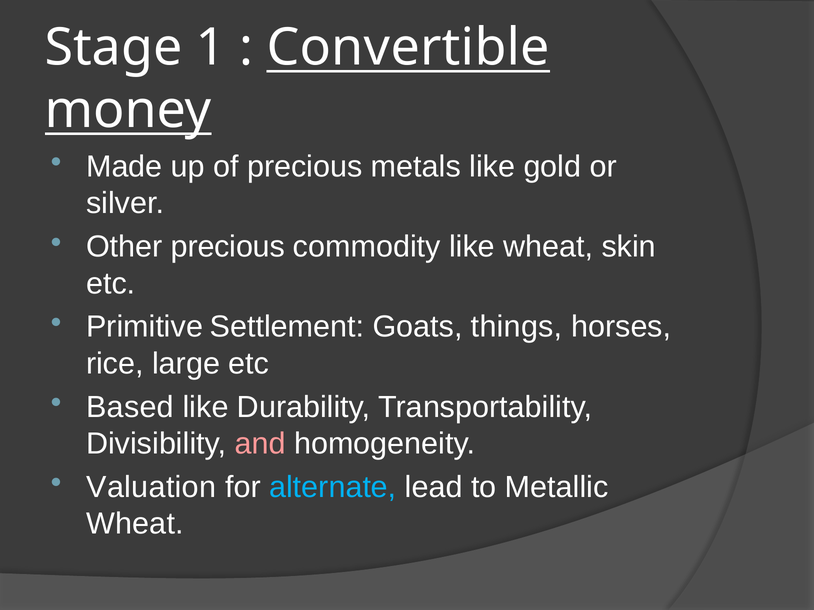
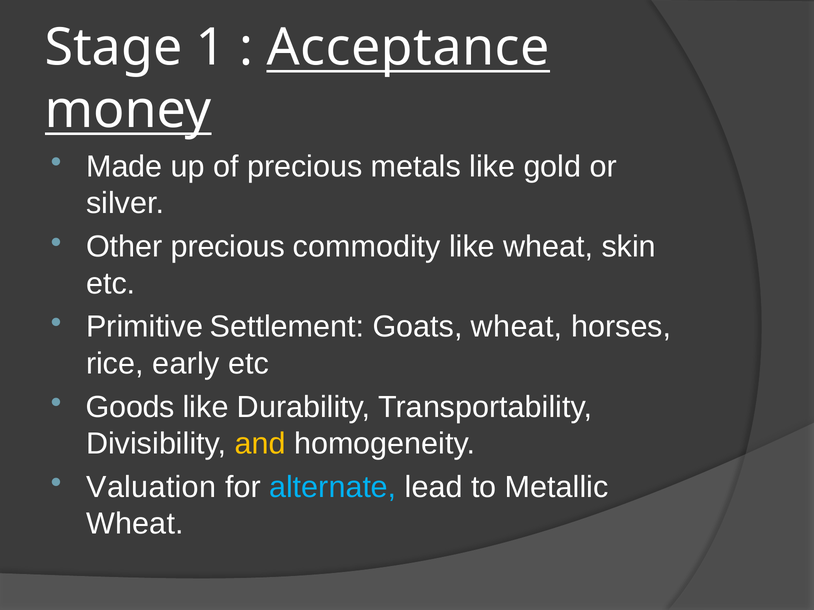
Convertible: Convertible -> Acceptance (408, 48)
Goats things: things -> wheat (517, 327)
large: large -> early (186, 364)
Based: Based -> Goods (130, 407)
and colour: pink -> yellow (260, 444)
